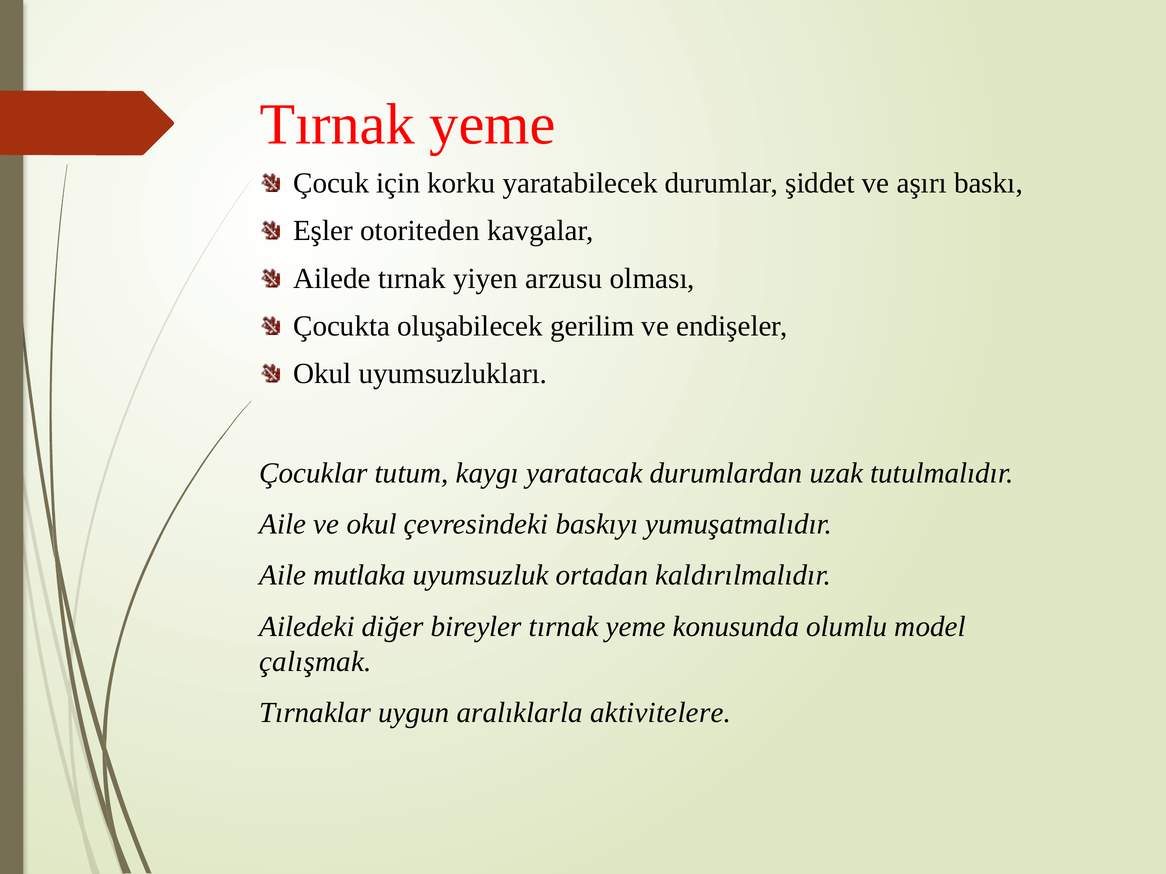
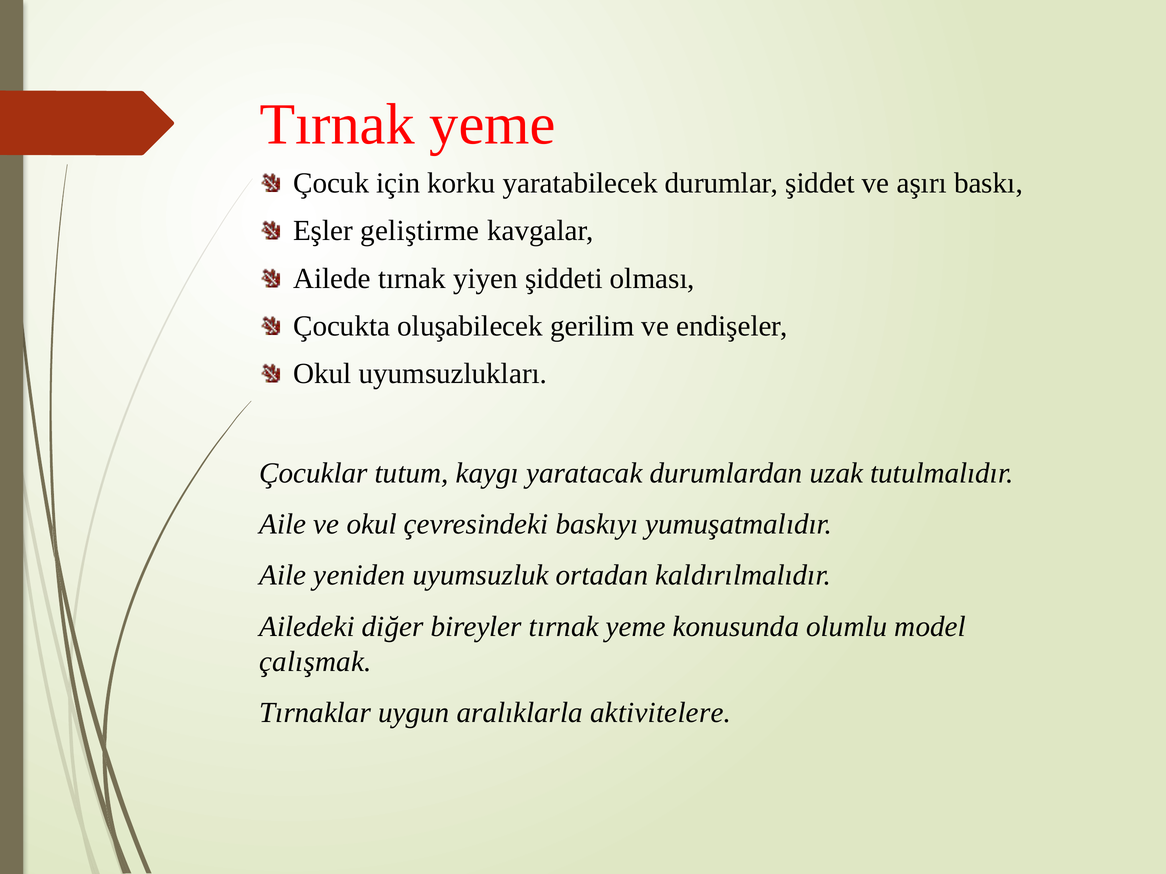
otoriteden: otoriteden -> geliştirme (420, 231)
arzusu: arzusu -> şiddeti (564, 279)
mutlaka: mutlaka -> yeniden (359, 576)
